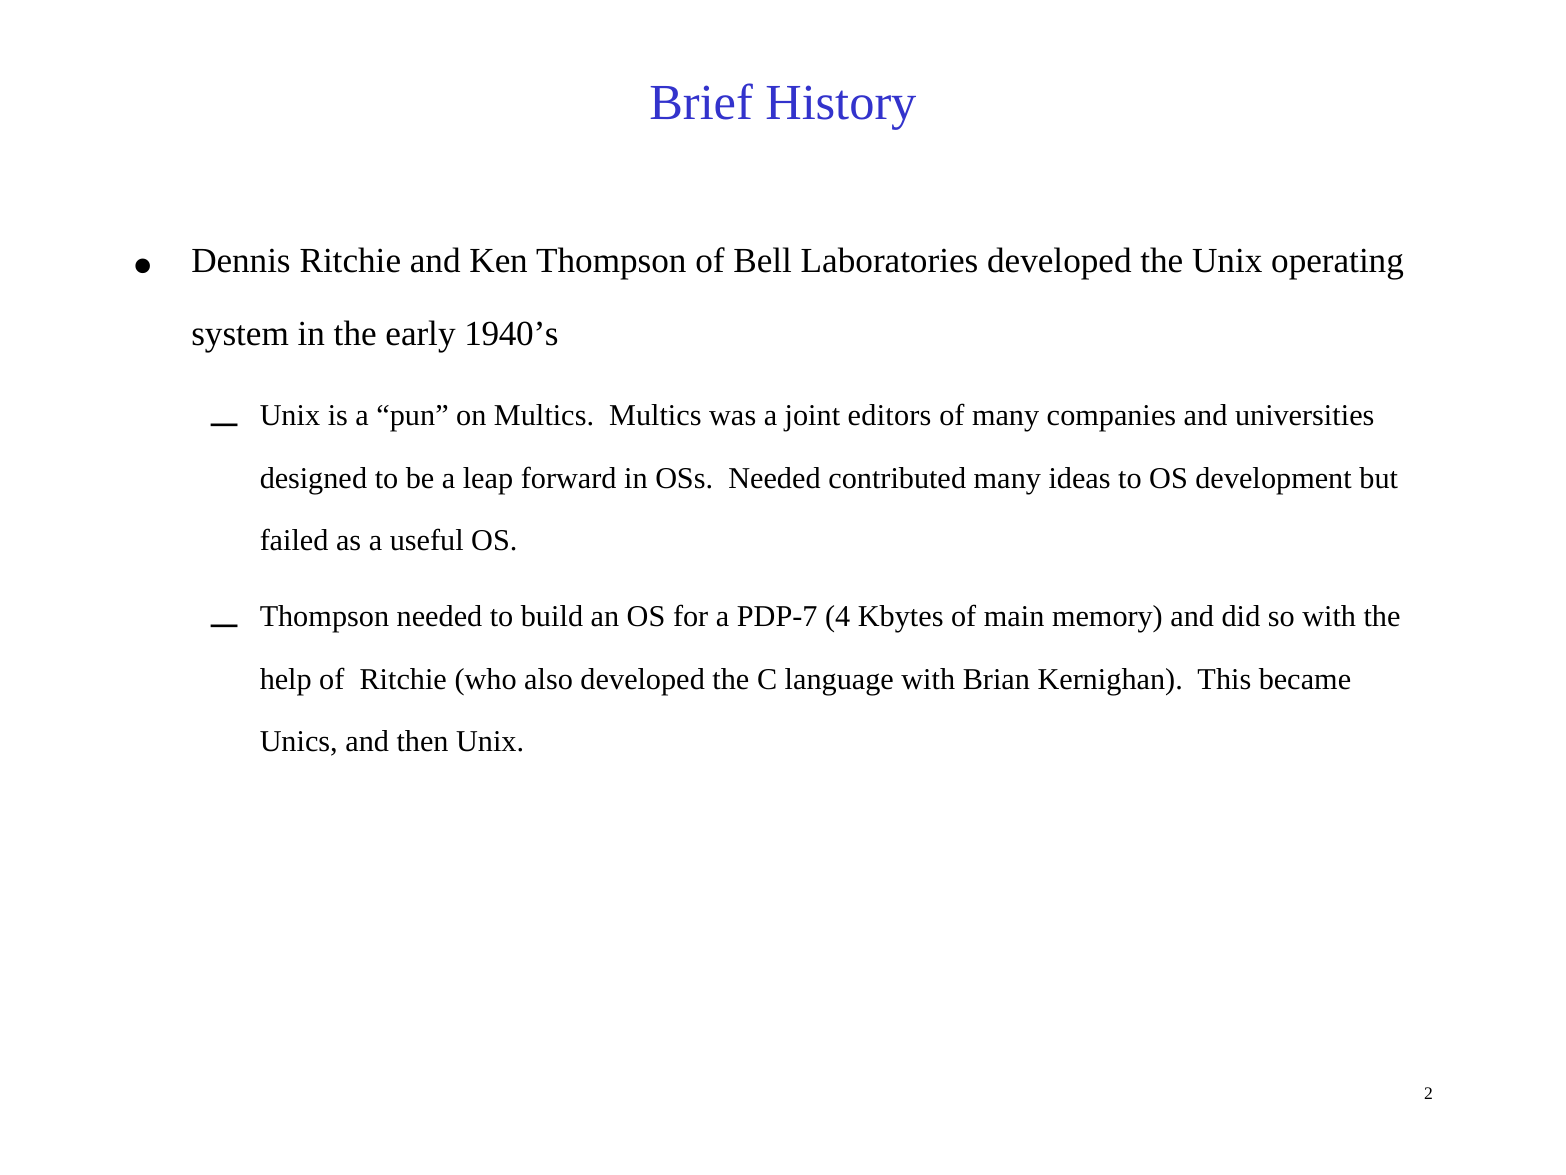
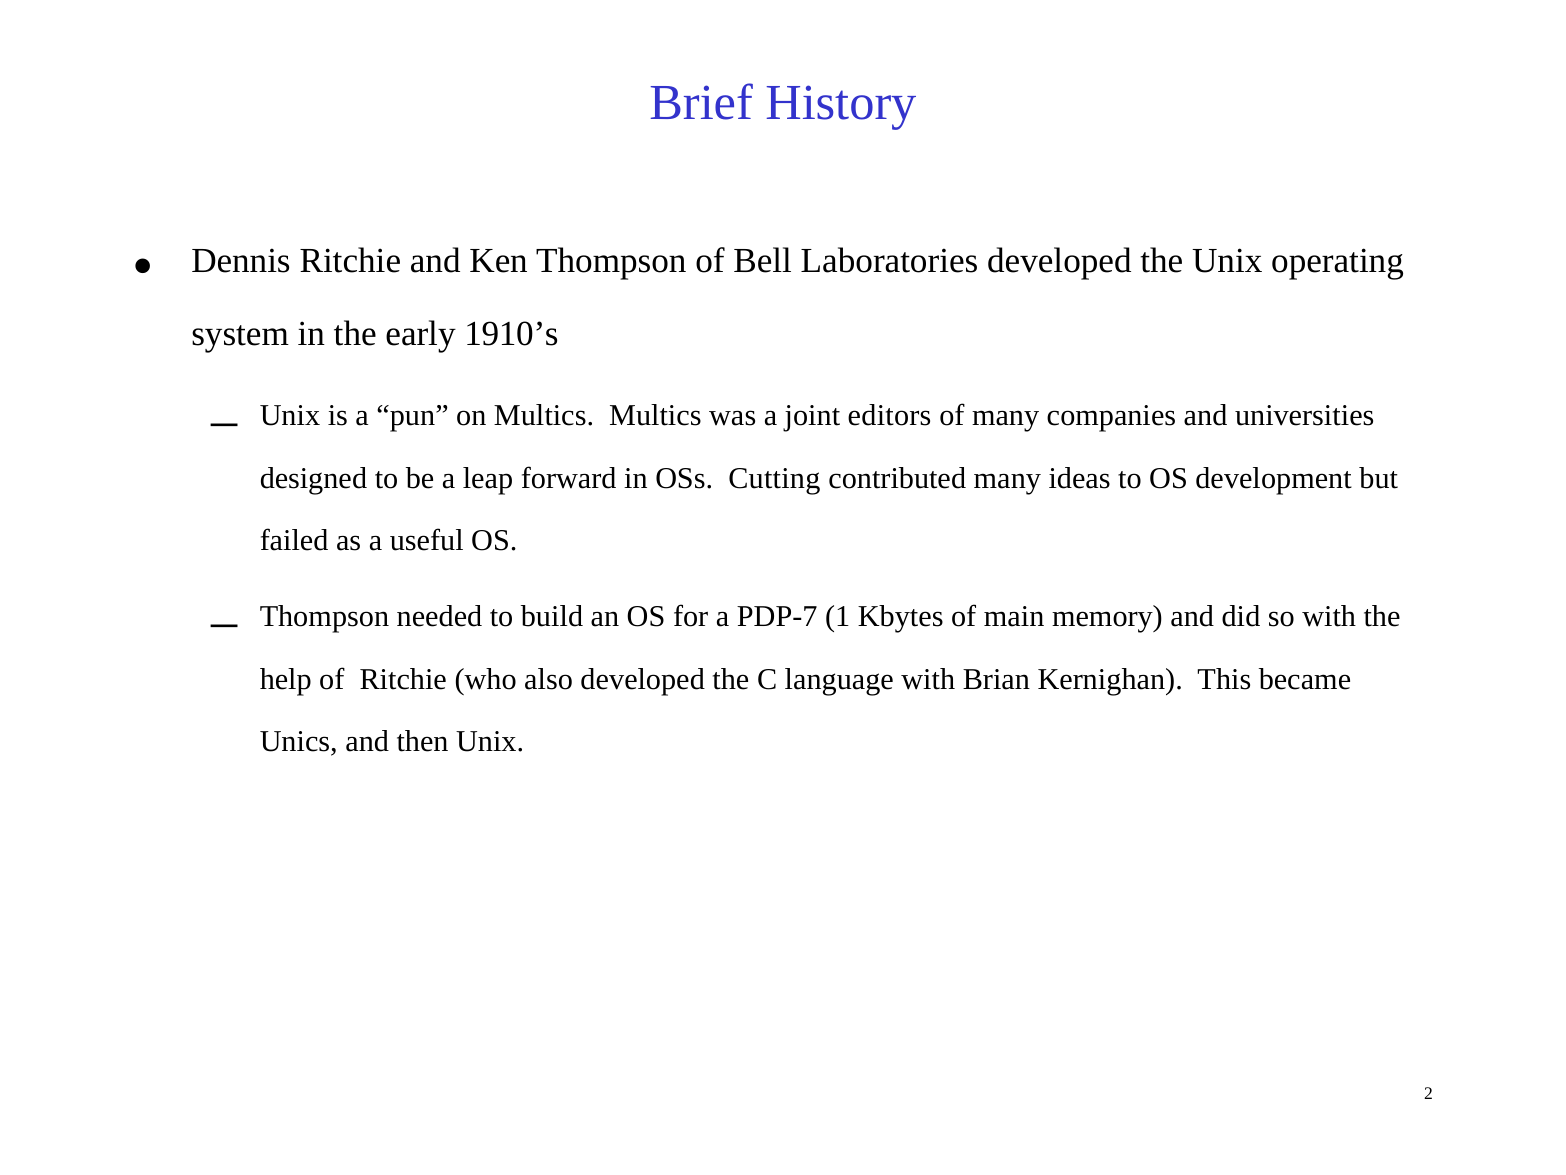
1940’s: 1940’s -> 1910’s (512, 334)
OSs Needed: Needed -> Cutting (774, 478)
4: 4 -> 1 (838, 616)
